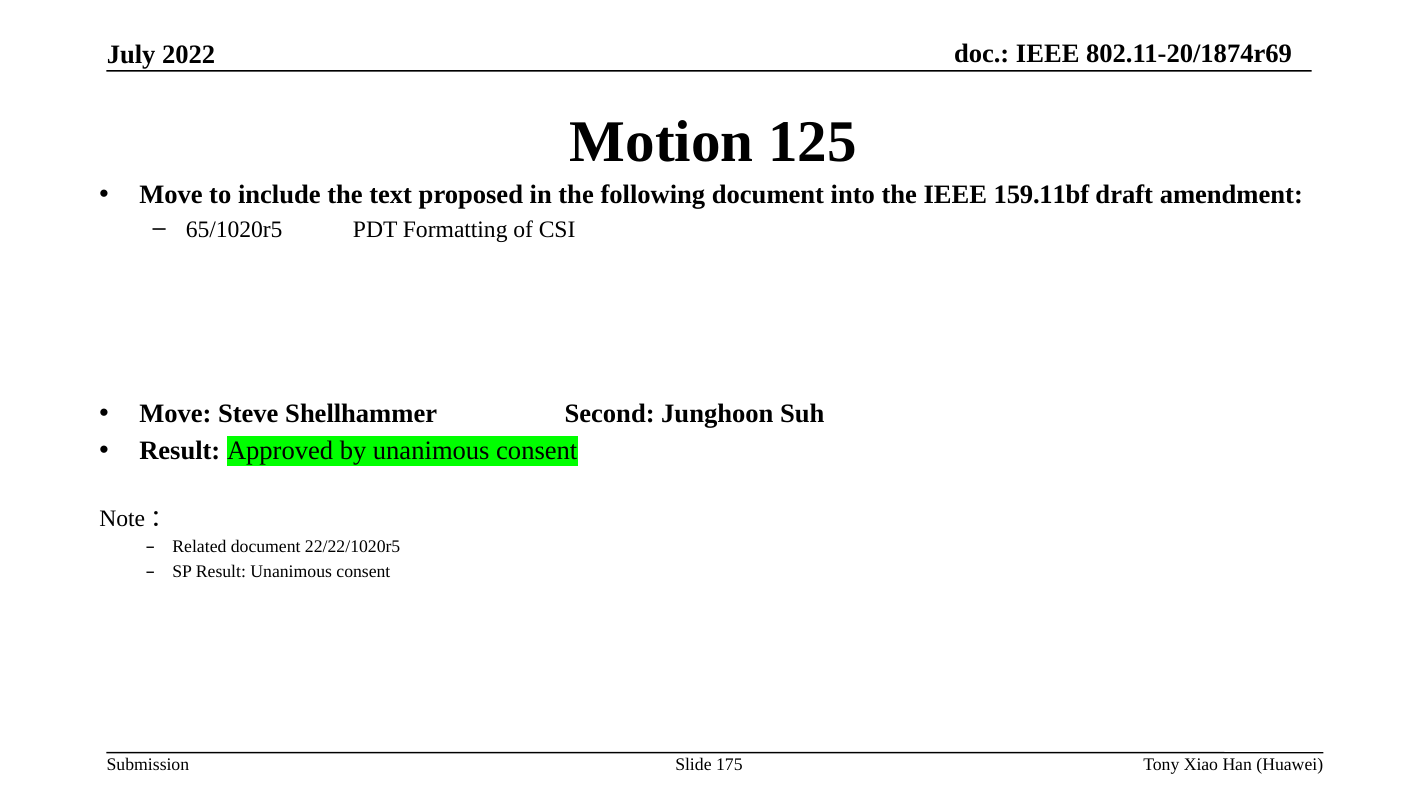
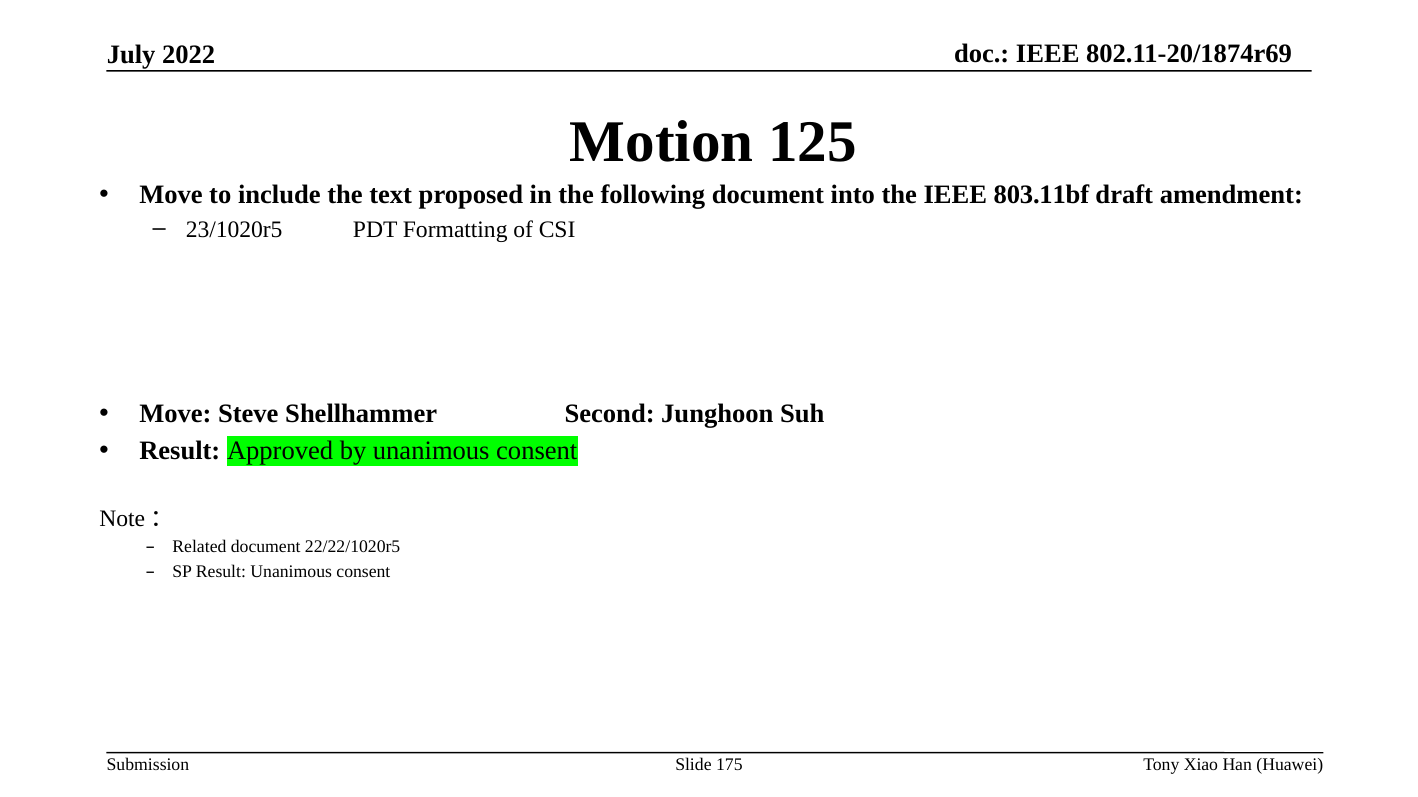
159.11bf: 159.11bf -> 803.11bf (1041, 195)
65/1020r5: 65/1020r5 -> 23/1020r5 (234, 230)
